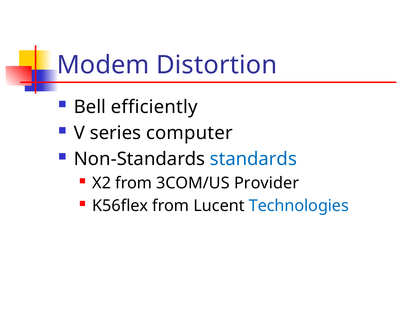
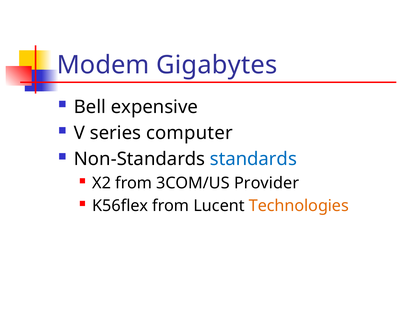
Distortion: Distortion -> Gigabytes (217, 65)
efficiently: efficiently -> expensive (154, 107)
Technologies colour: blue -> orange (299, 206)
